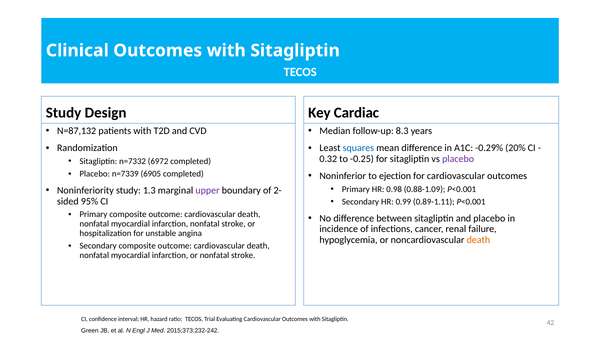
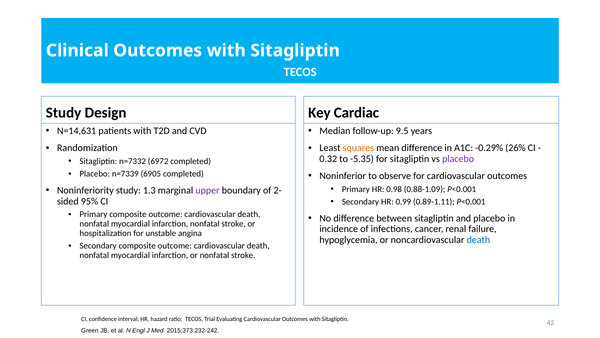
N=87,132: N=87,132 -> N=14,631 (77, 131)
8.3: 8.3 -> 9.5 (402, 131)
squares colour: blue -> orange (358, 148)
20%: 20% -> 26% (515, 148)
-0.25: -0.25 -> -5.35 (362, 159)
ejection: ejection -> observe (395, 176)
death colour: orange -> blue (478, 240)
